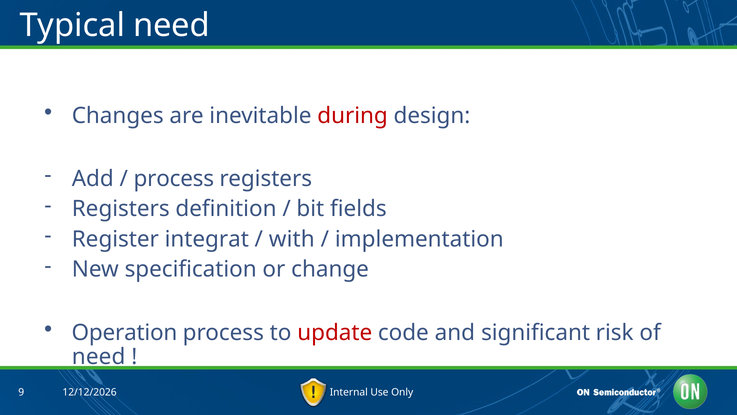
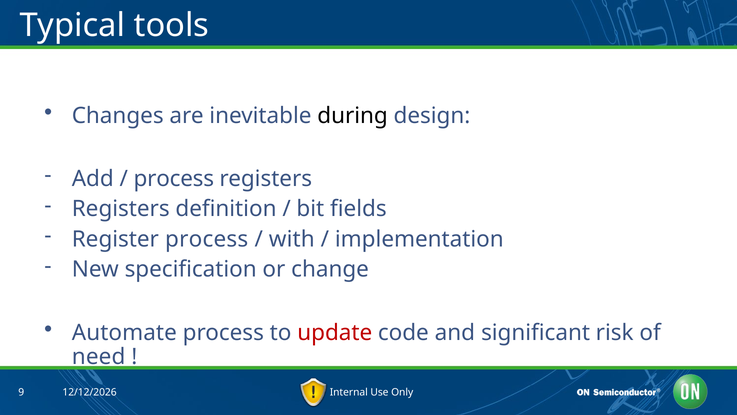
Typical need: need -> tools (171, 26)
during colour: red -> black (353, 116)
Register integrat: integrat -> process (207, 239)
Operation: Operation -> Automate (124, 332)
